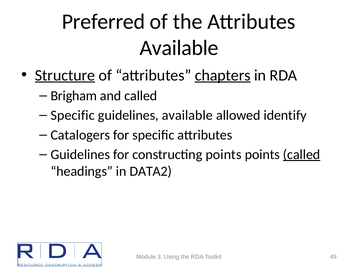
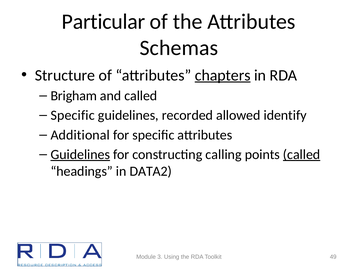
Preferred: Preferred -> Particular (103, 22)
Available: Available -> Schemas (179, 48)
Structure underline: present -> none (65, 75)
guidelines available: available -> recorded (187, 115)
Catalogers: Catalogers -> Additional (80, 135)
Guidelines underline: none -> present (80, 154)
constructing points: points -> calling (224, 154)
